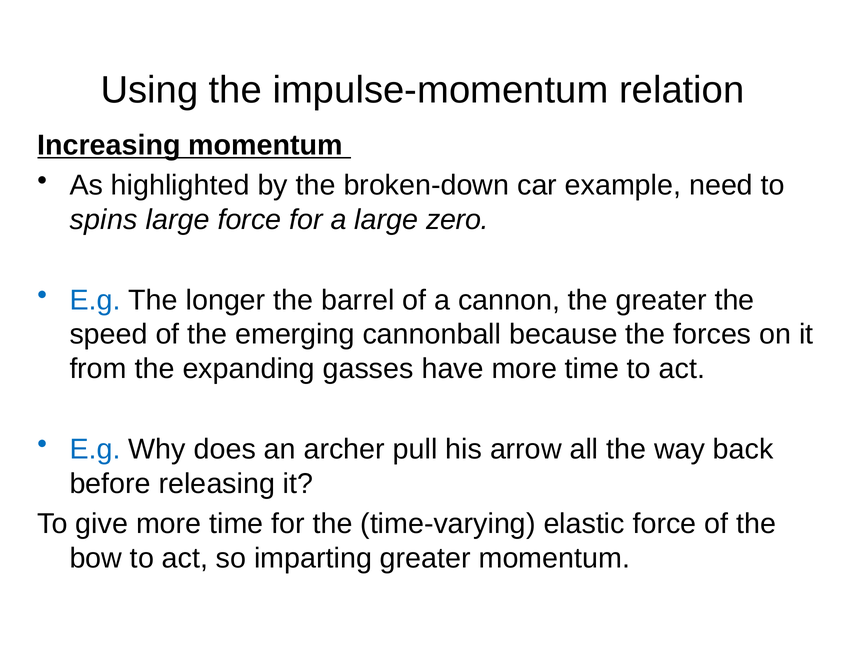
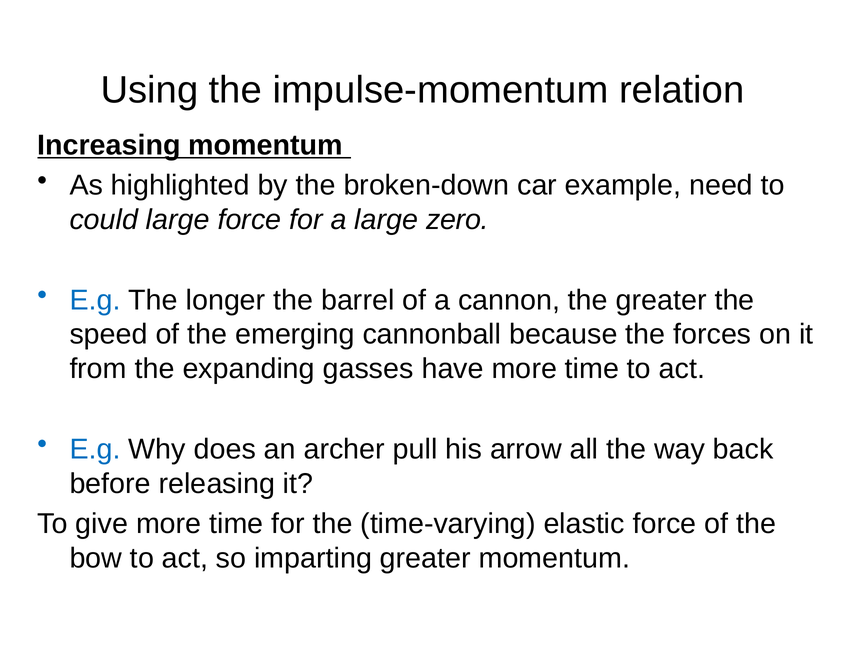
spins: spins -> could (104, 220)
